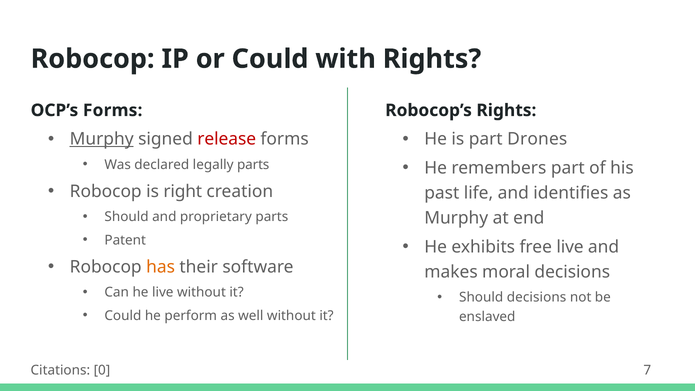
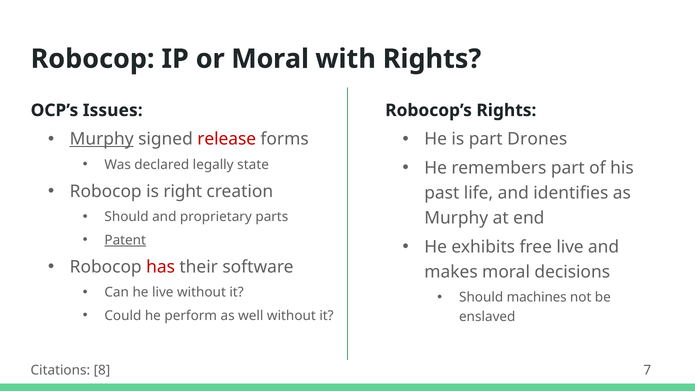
or Could: Could -> Moral (270, 59)
OCP’s Forms: Forms -> Issues (113, 110)
legally parts: parts -> state (253, 165)
Patent underline: none -> present (125, 240)
has colour: orange -> red (161, 267)
Should decisions: decisions -> machines (537, 297)
0: 0 -> 8 (102, 370)
